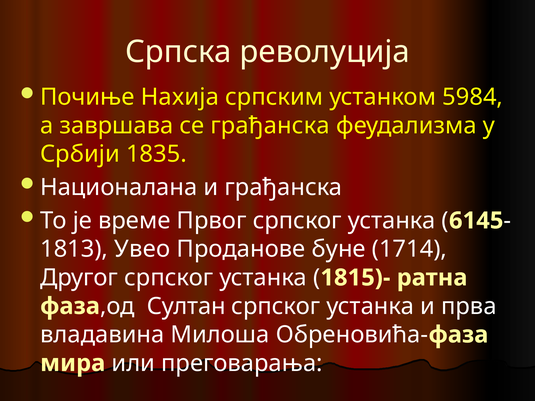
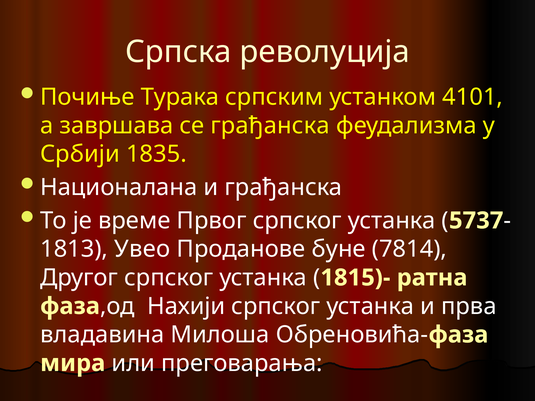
Нахија: Нахија -> Турака (180, 97)
5984: 5984 -> 4101 (473, 97)
6145: 6145 -> 5737 (476, 221)
1714: 1714 -> 7814 (409, 249)
Султан: Султан -> Нахији (186, 306)
